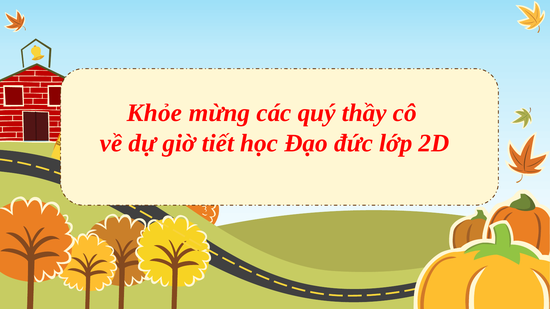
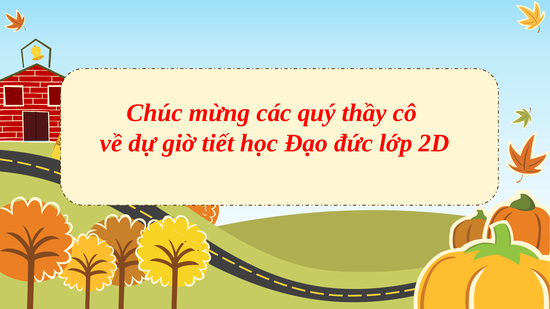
Khỏe: Khỏe -> Chúc (155, 113)
